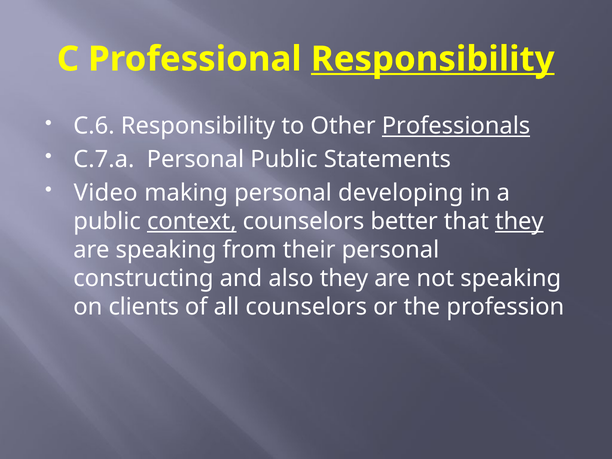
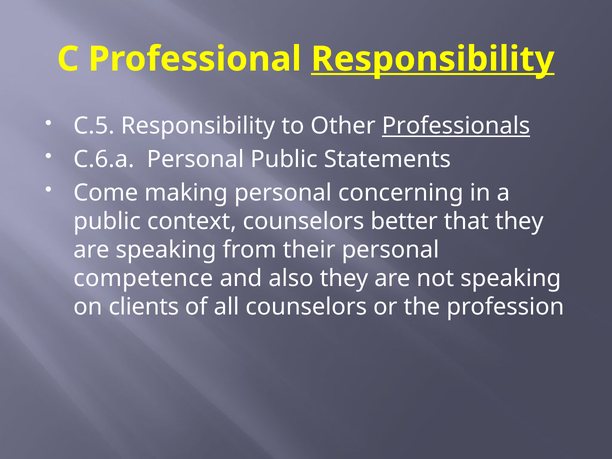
C.6: C.6 -> C.5 (94, 126)
C.7.a: C.7.a -> C.6.a (104, 159)
Video: Video -> Come (106, 193)
developing: developing -> concerning (401, 193)
context underline: present -> none (192, 221)
they underline: present -> none (519, 221)
constructing: constructing -> competence (143, 278)
